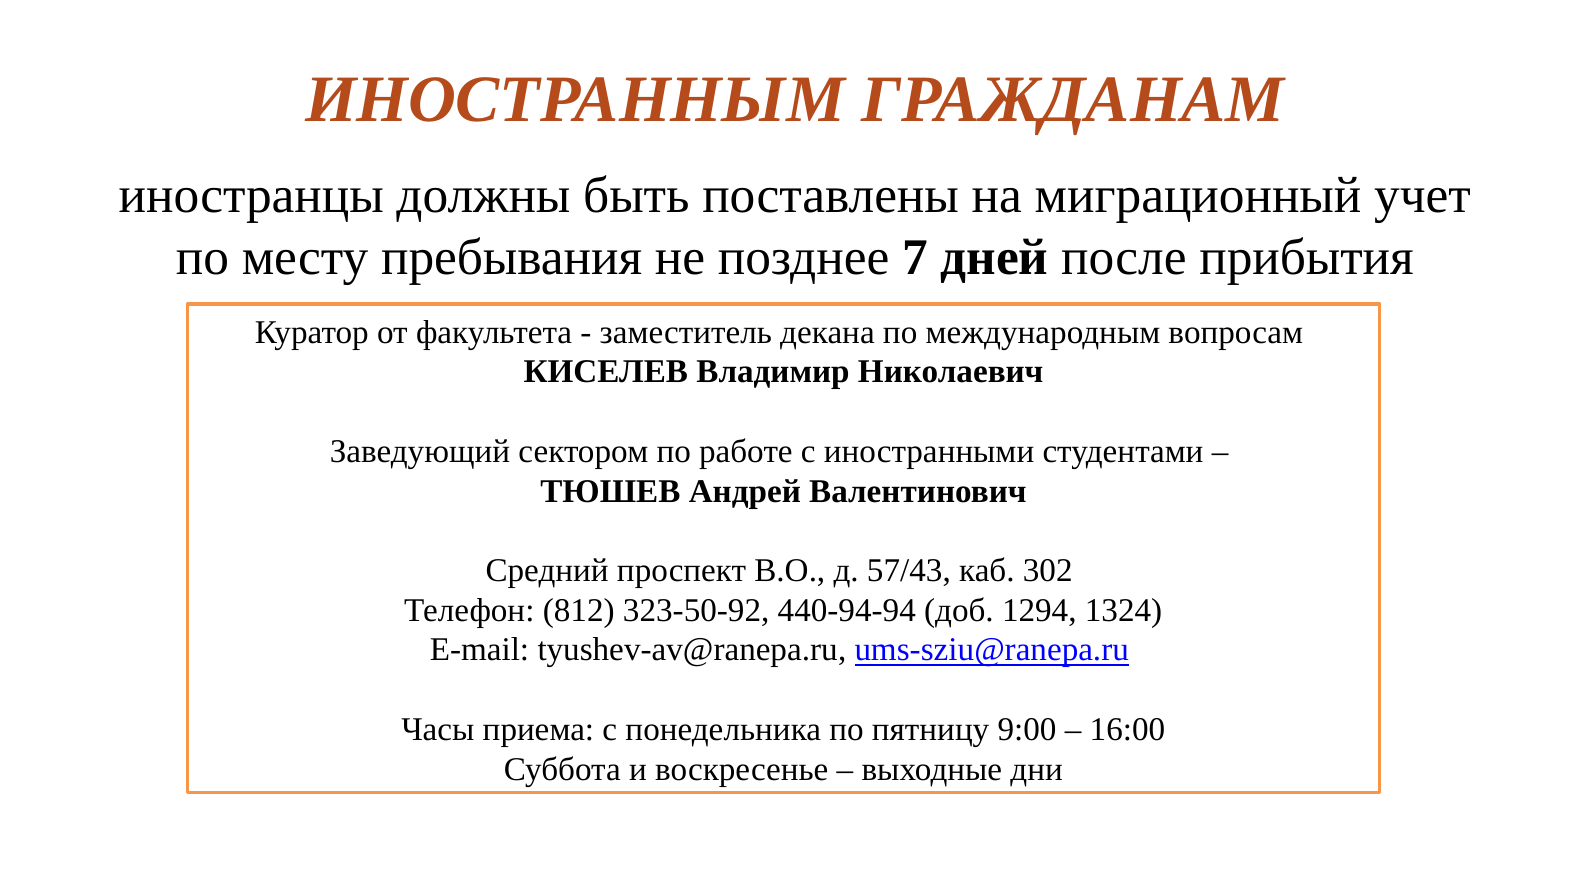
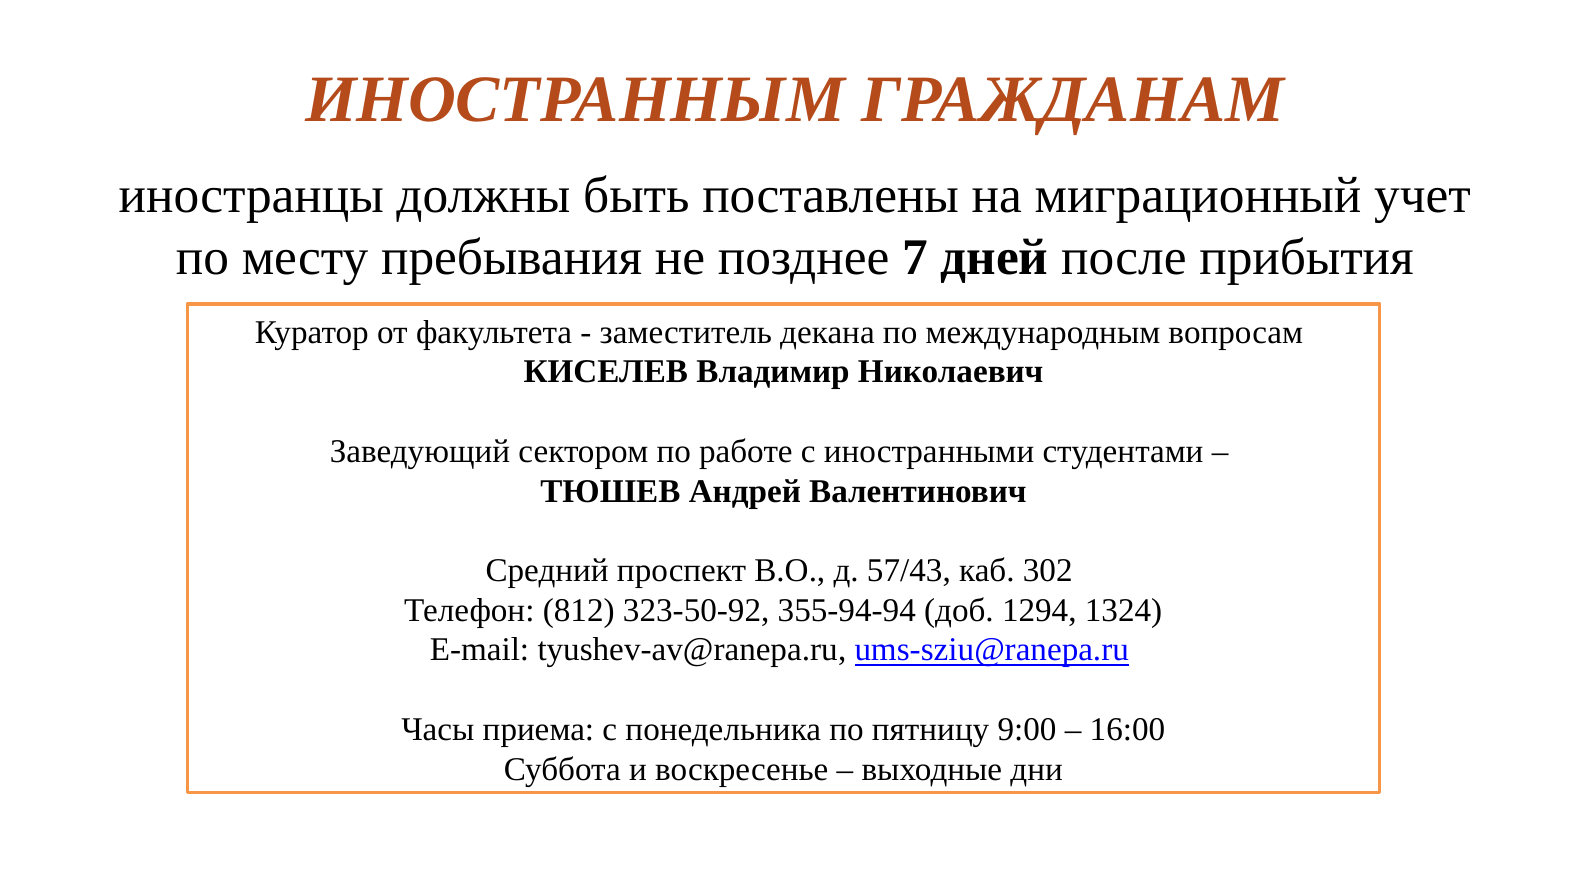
440-94-94: 440-94-94 -> 355-94-94 (847, 611)
